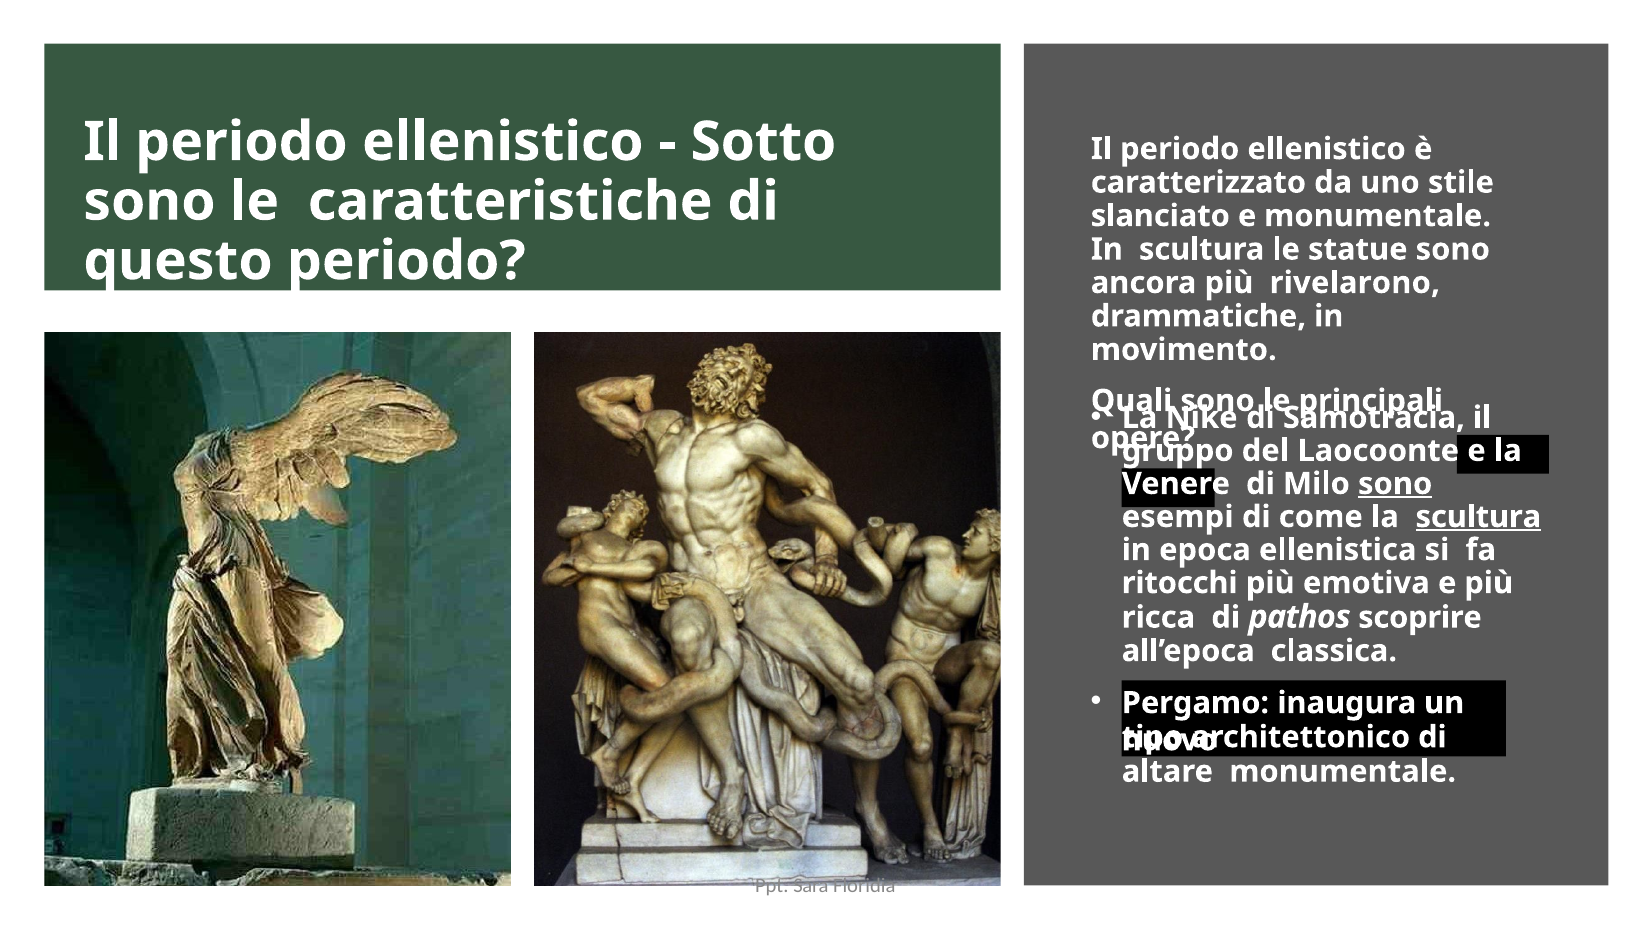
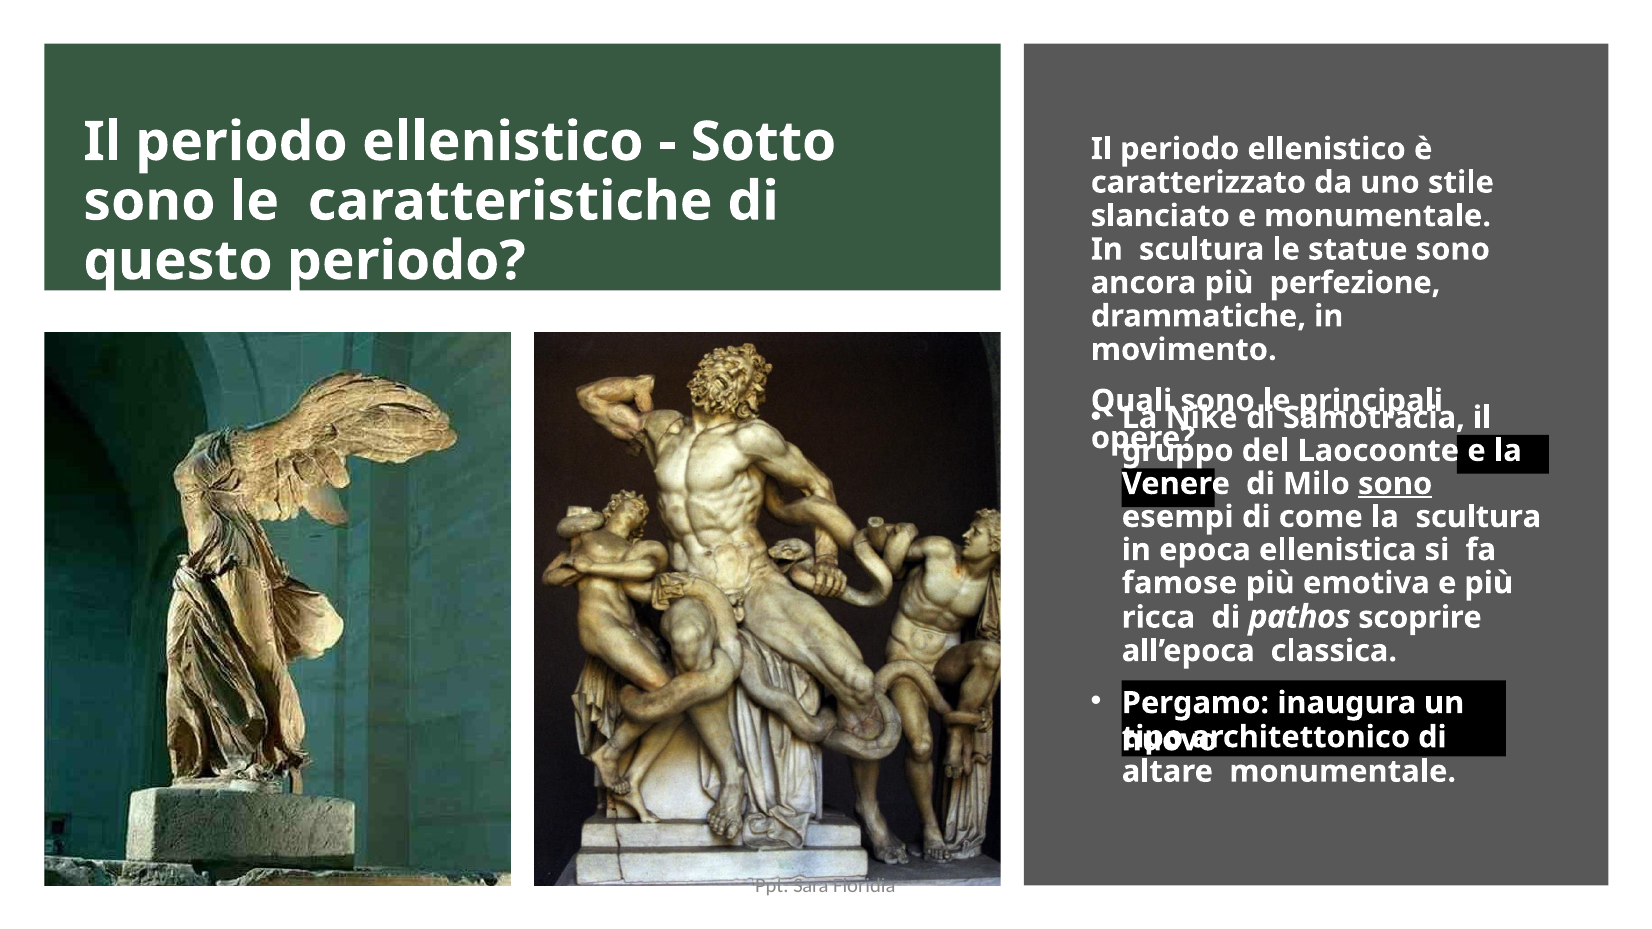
rivelarono: rivelarono -> perfezione (1355, 283)
scultura underline: present -> none (1478, 517)
ritocchi: ritocchi -> famose (1179, 583)
